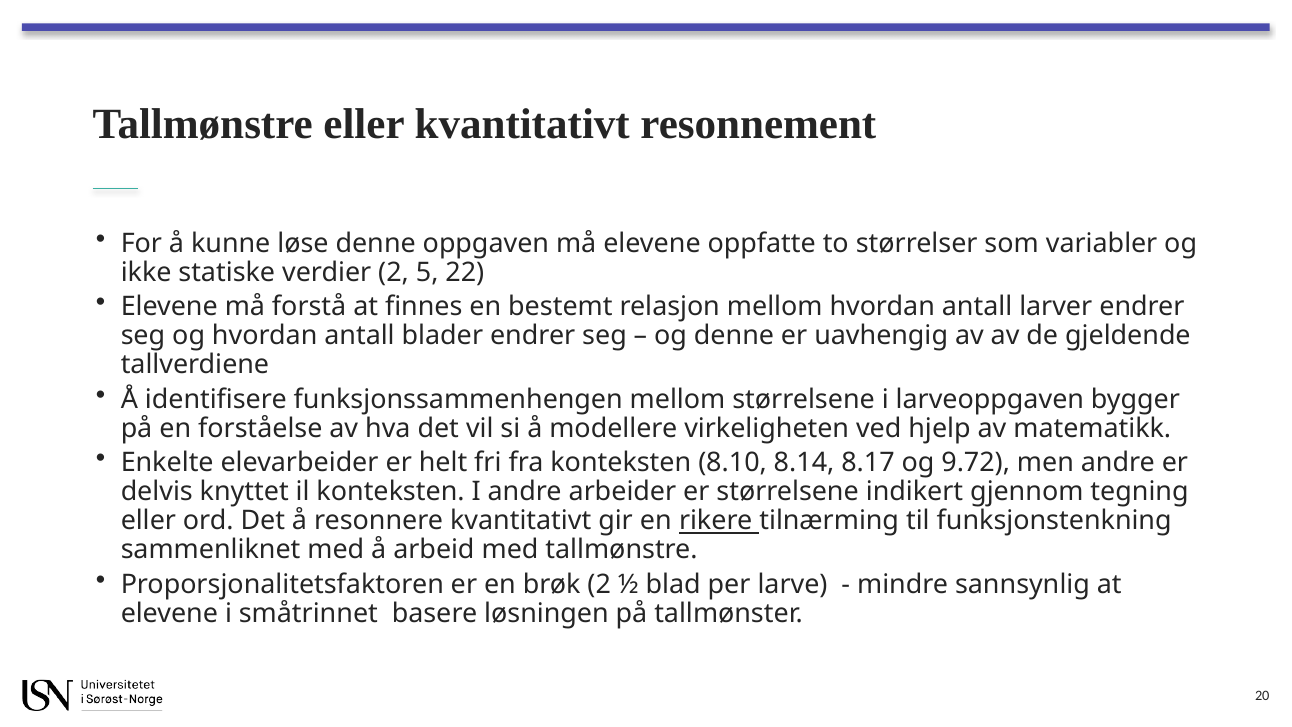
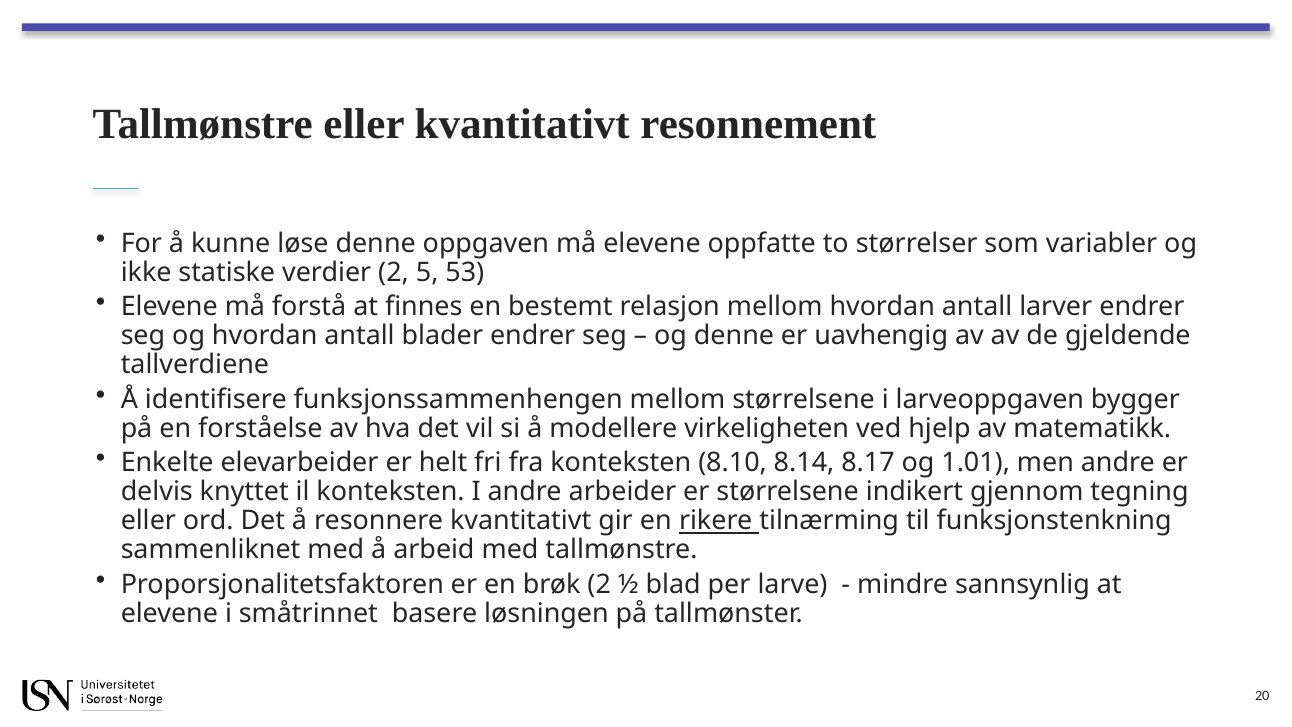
22: 22 -> 53 (465, 272)
9.72: 9.72 -> 1.01 (976, 462)
